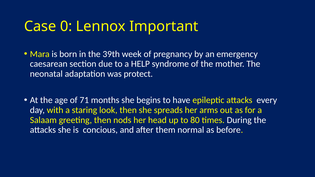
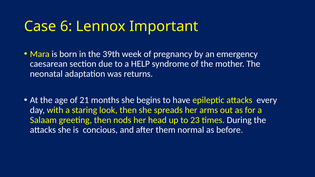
0: 0 -> 6 (66, 26)
protect: protect -> returns (138, 74)
71: 71 -> 21 (84, 100)
80: 80 -> 23 (195, 120)
